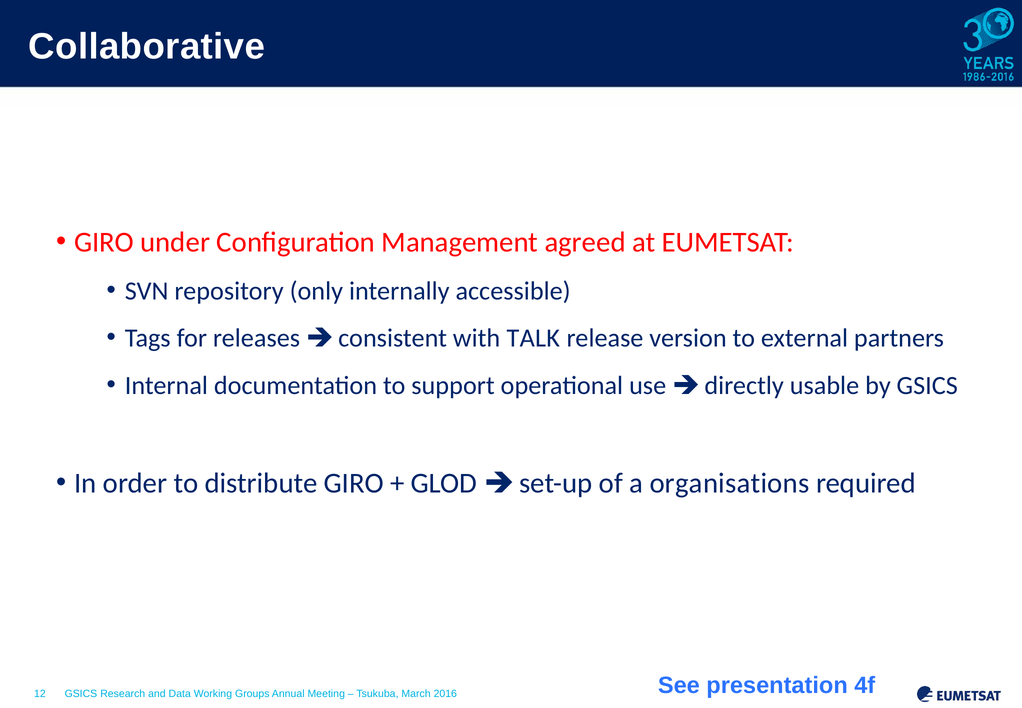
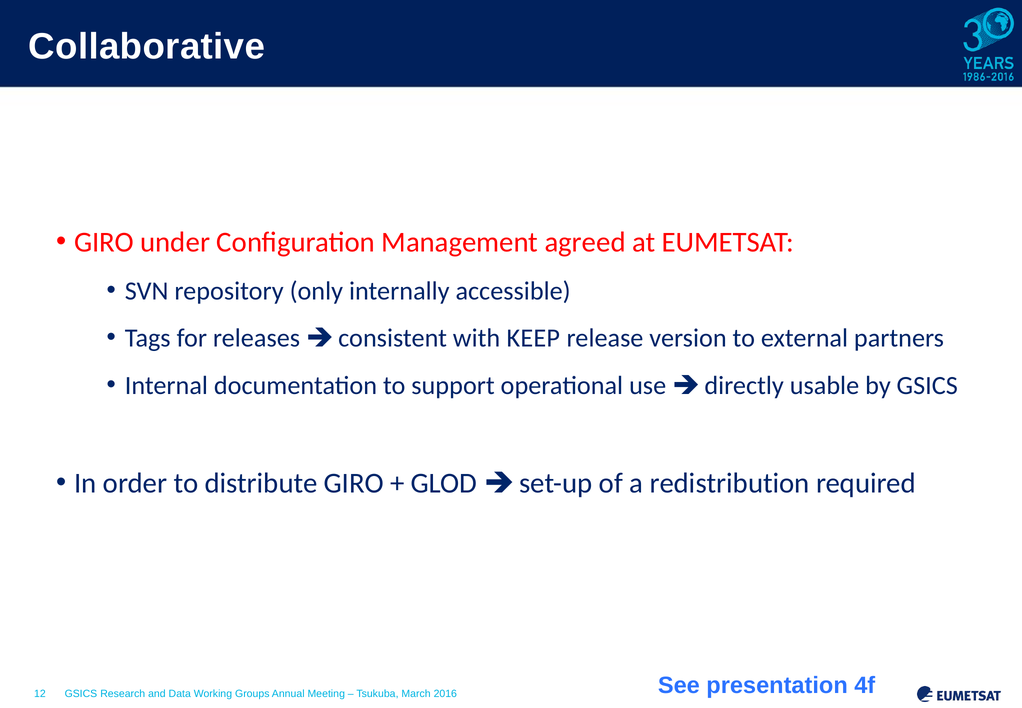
TALK: TALK -> KEEP (533, 338)
organisations: organisations -> redistribution (730, 483)
